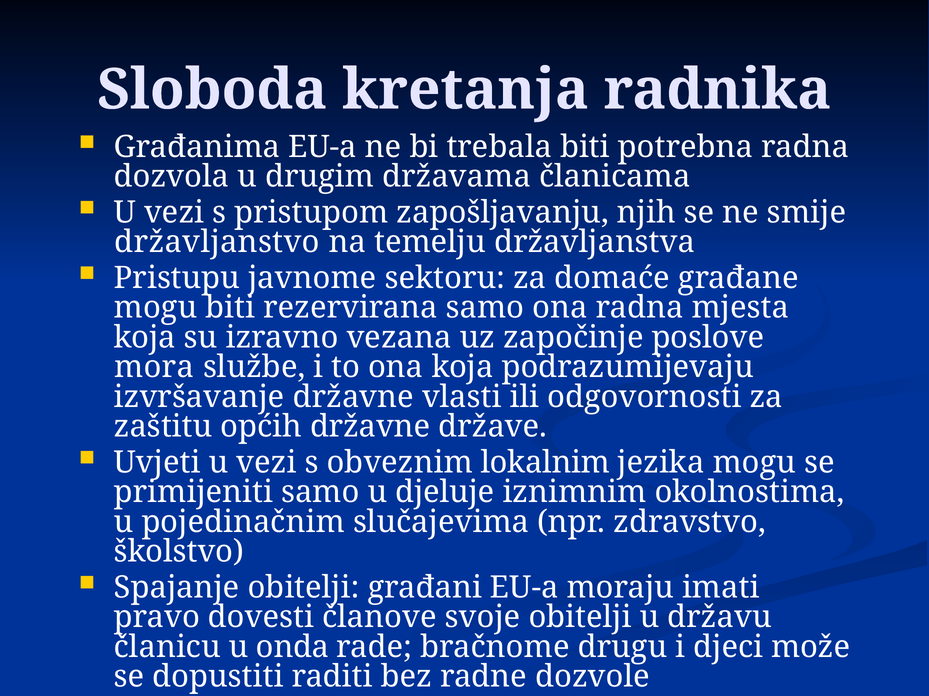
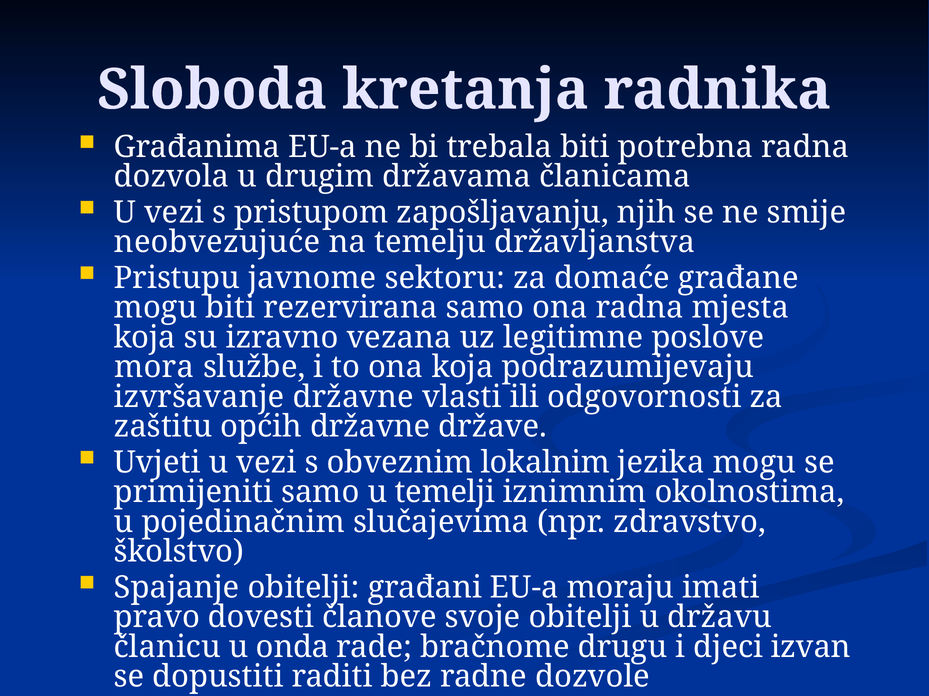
državljanstvo: državljanstvo -> neobvezujuće (217, 242)
započinje: započinje -> legitimne (573, 338)
djeluje: djeluje -> temelji (445, 493)
može: može -> izvan (811, 648)
